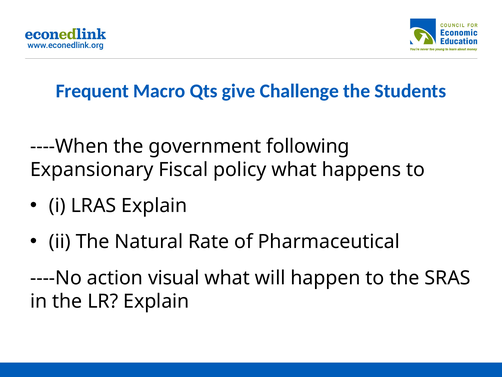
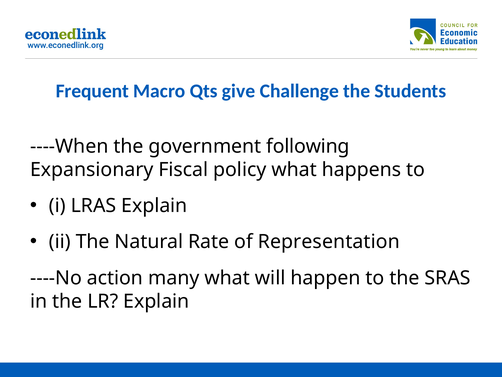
Pharmaceutical: Pharmaceutical -> Representation (329, 242)
visual: visual -> many (174, 278)
